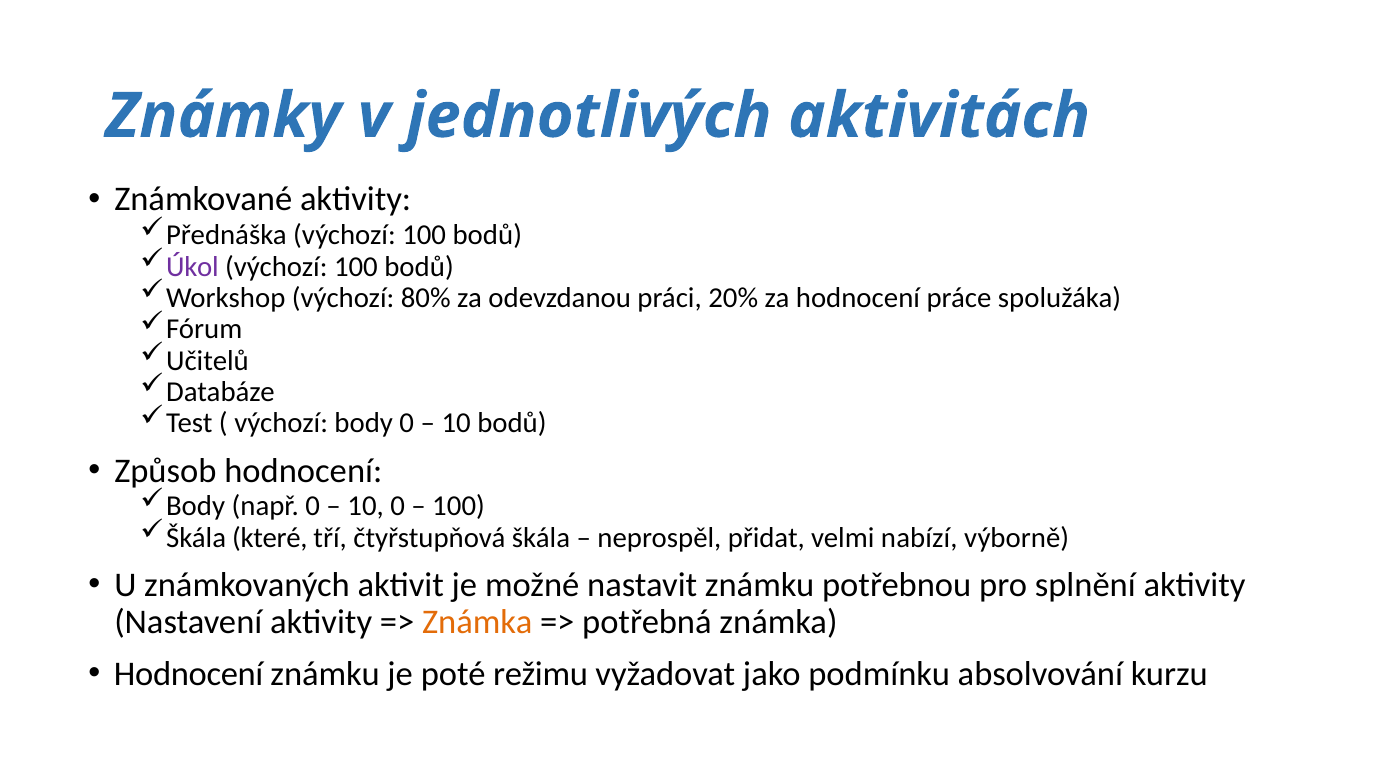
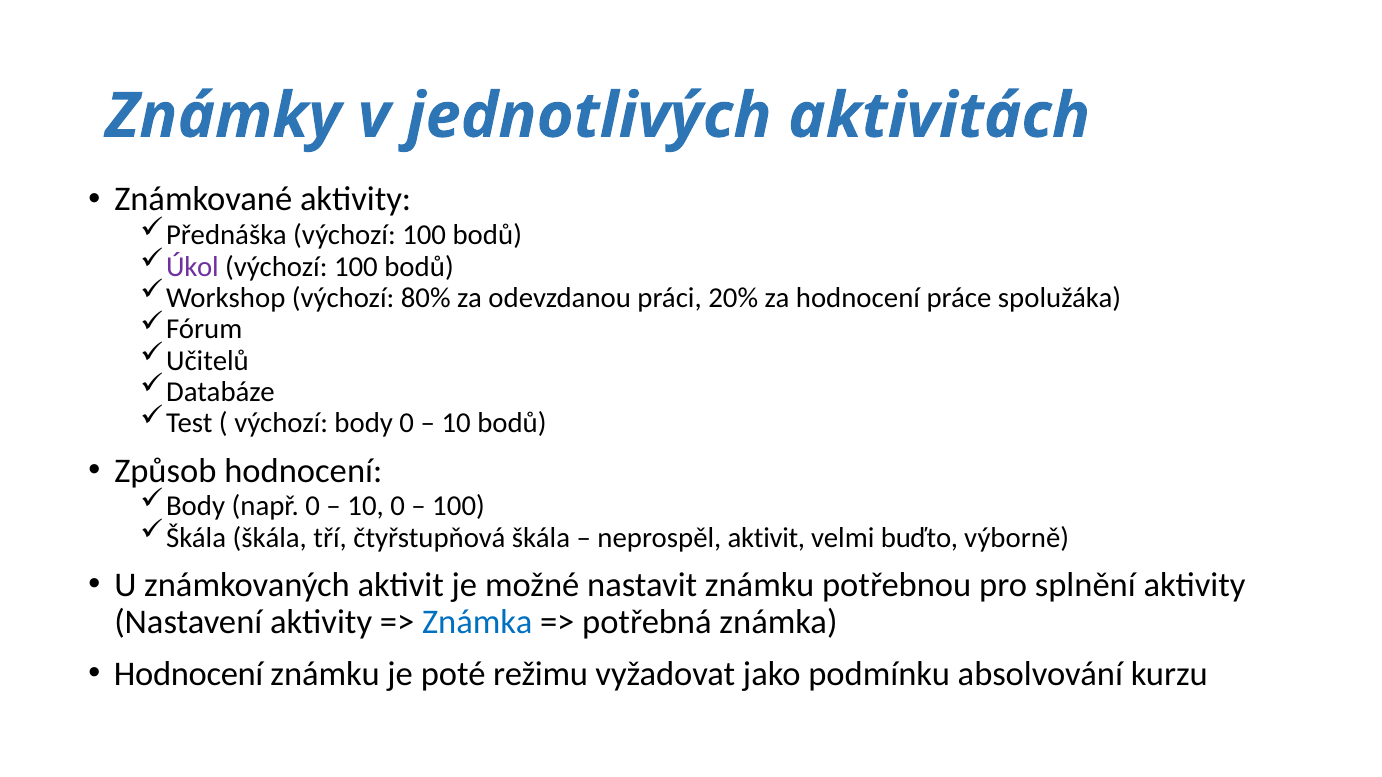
Škála které: které -> škála (270, 538)
neprospěl přidat: přidat -> aktivit (766, 538)
nabízí: nabízí -> buďto (920, 538)
Známka colour: orange -> blue (477, 623)
